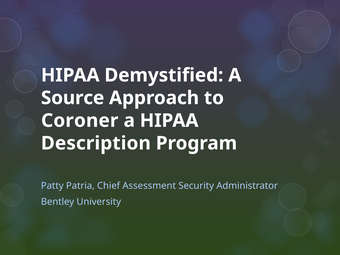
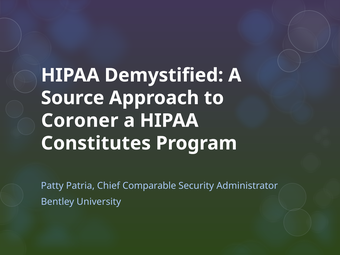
Description: Description -> Constitutes (96, 143)
Assessment: Assessment -> Comparable (149, 186)
